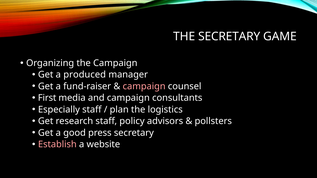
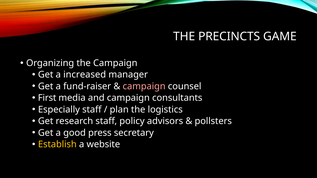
THE SECRETARY: SECRETARY -> PRECINCTS (229, 37)
produced: produced -> increased (85, 75)
Establish colour: pink -> yellow (57, 145)
